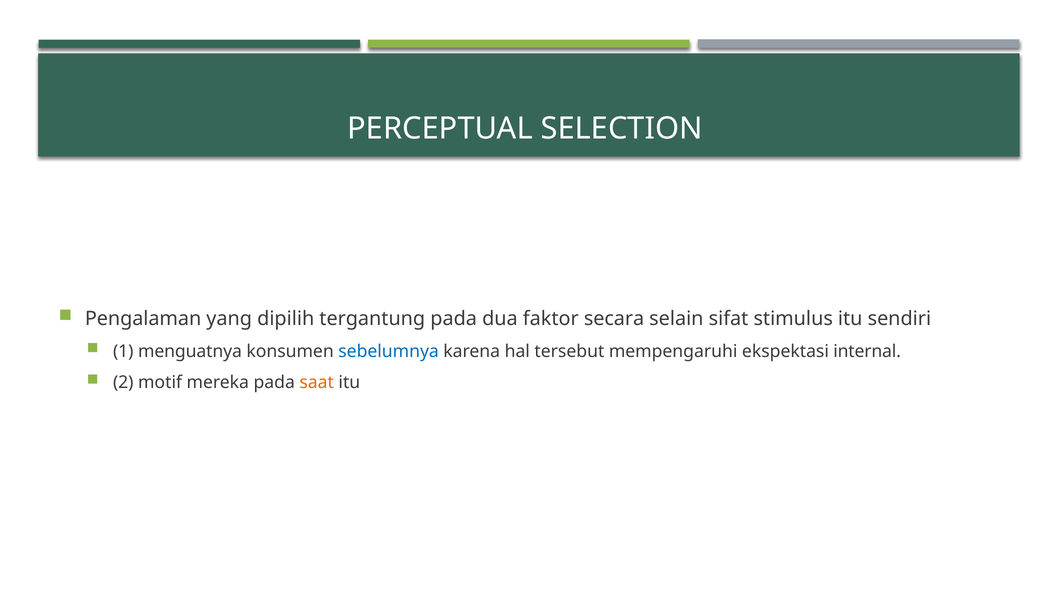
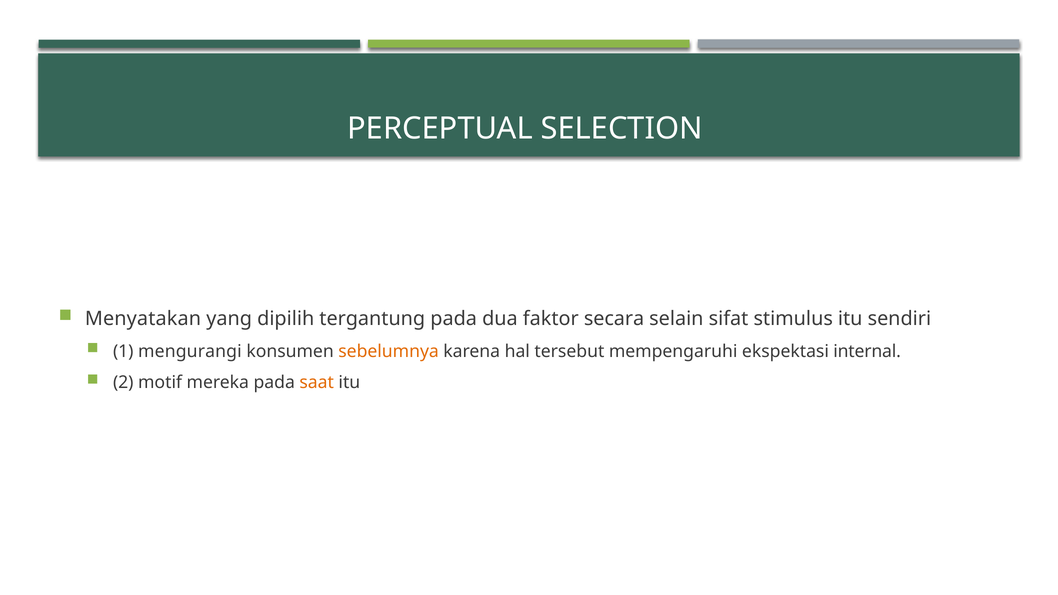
Pengalaman: Pengalaman -> Menyatakan (143, 319)
menguatnya: menguatnya -> mengurangi (190, 351)
sebelumnya colour: blue -> orange (389, 351)
